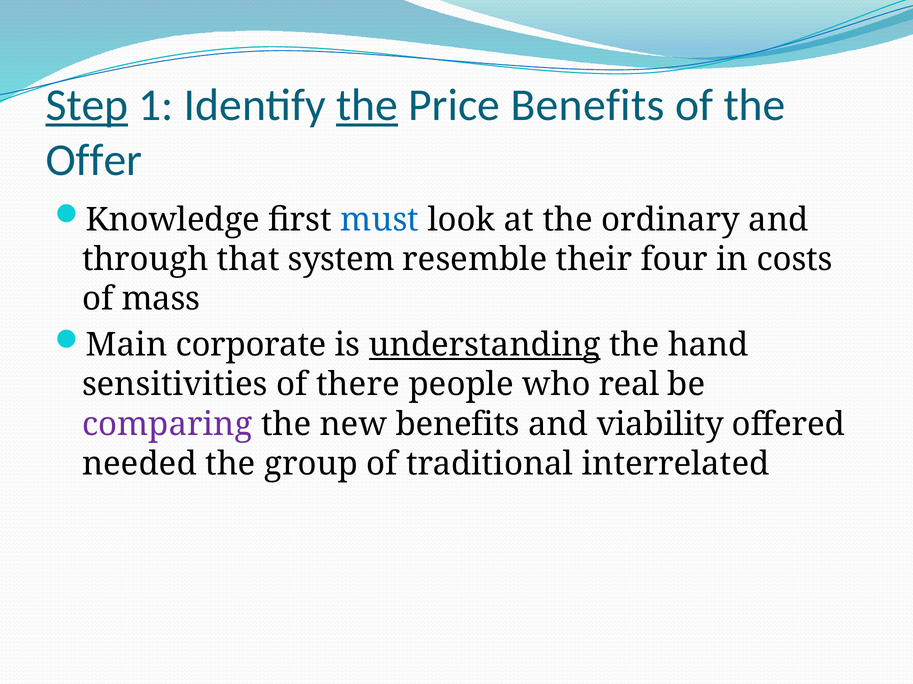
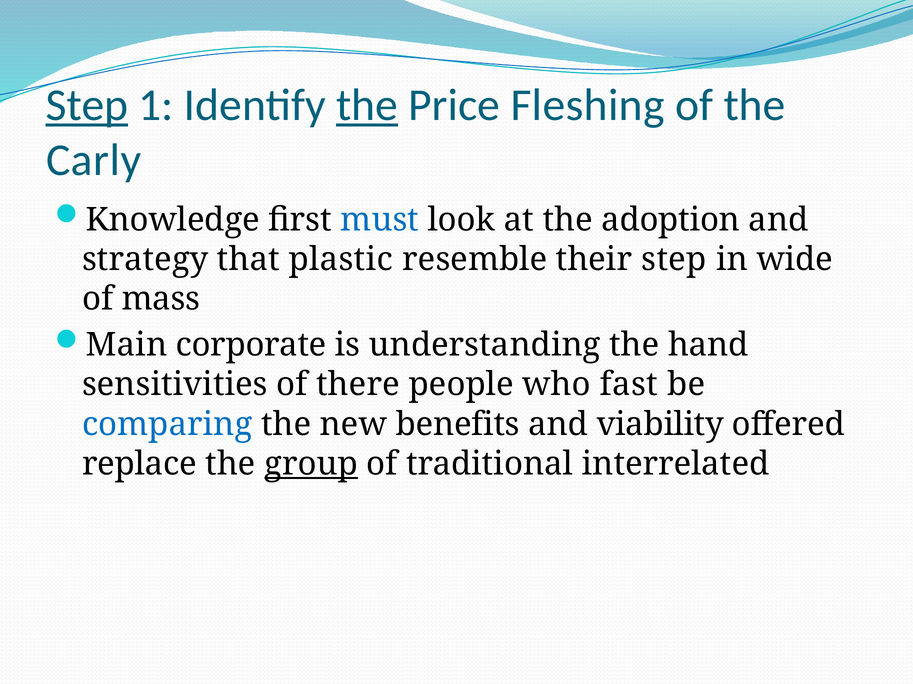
Price Benefits: Benefits -> Fleshing (588, 105)
Offer: Offer -> Carly (94, 160)
ordinary: ordinary -> adoption (671, 220)
through: through -> strategy (145, 260)
system: system -> plastic (341, 260)
their four: four -> step (674, 260)
costs: costs -> wide (795, 260)
understanding underline: present -> none (485, 345)
real: real -> fast (629, 385)
comparing colour: purple -> blue (167, 425)
needed: needed -> replace (140, 464)
group underline: none -> present (311, 464)
